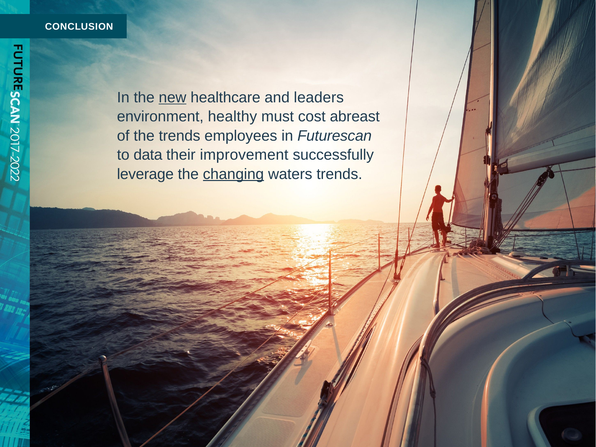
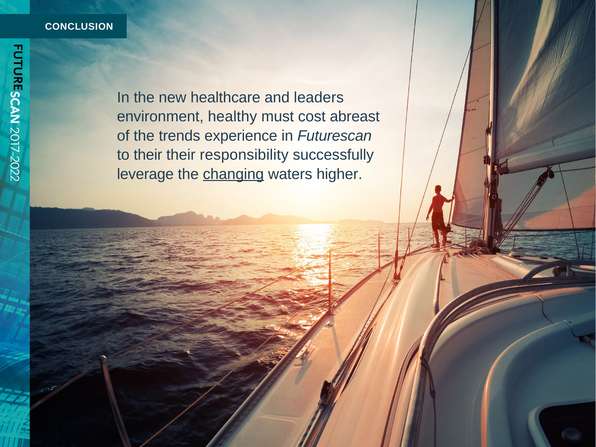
new underline: present -> none (173, 98)
employees: employees -> experience (241, 136)
to data: data -> their (148, 155)
improvement: improvement -> responsibility (244, 155)
waters trends: trends -> higher (339, 174)
